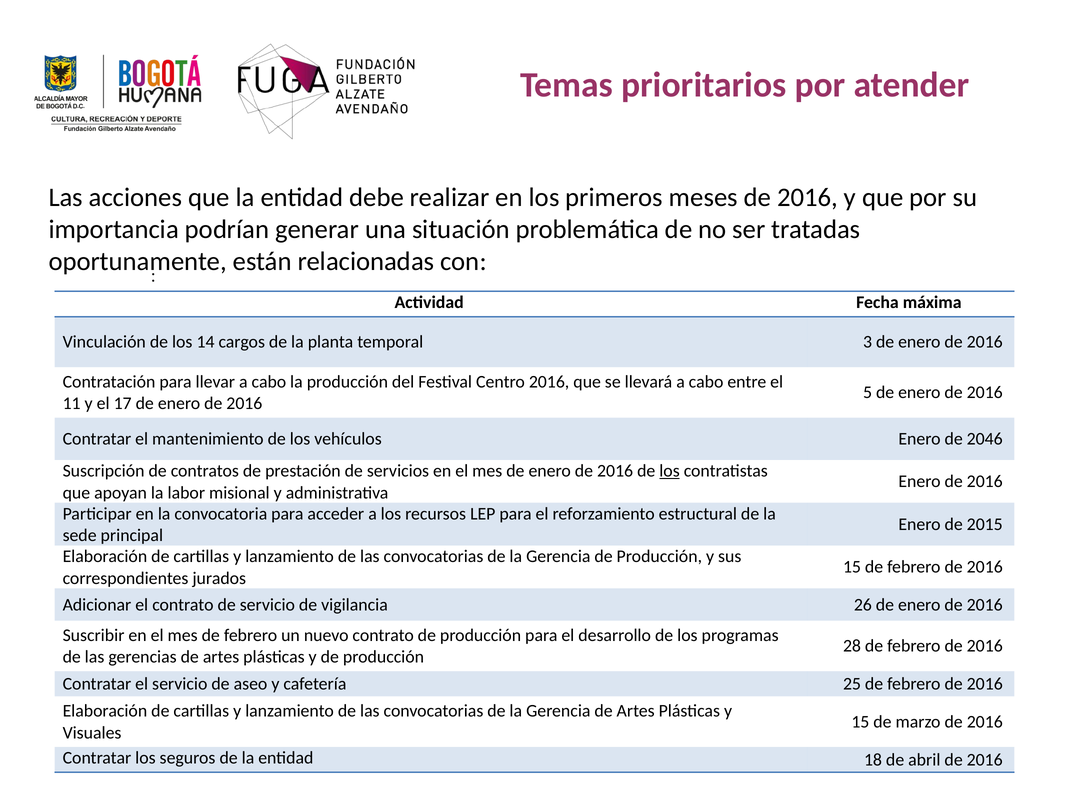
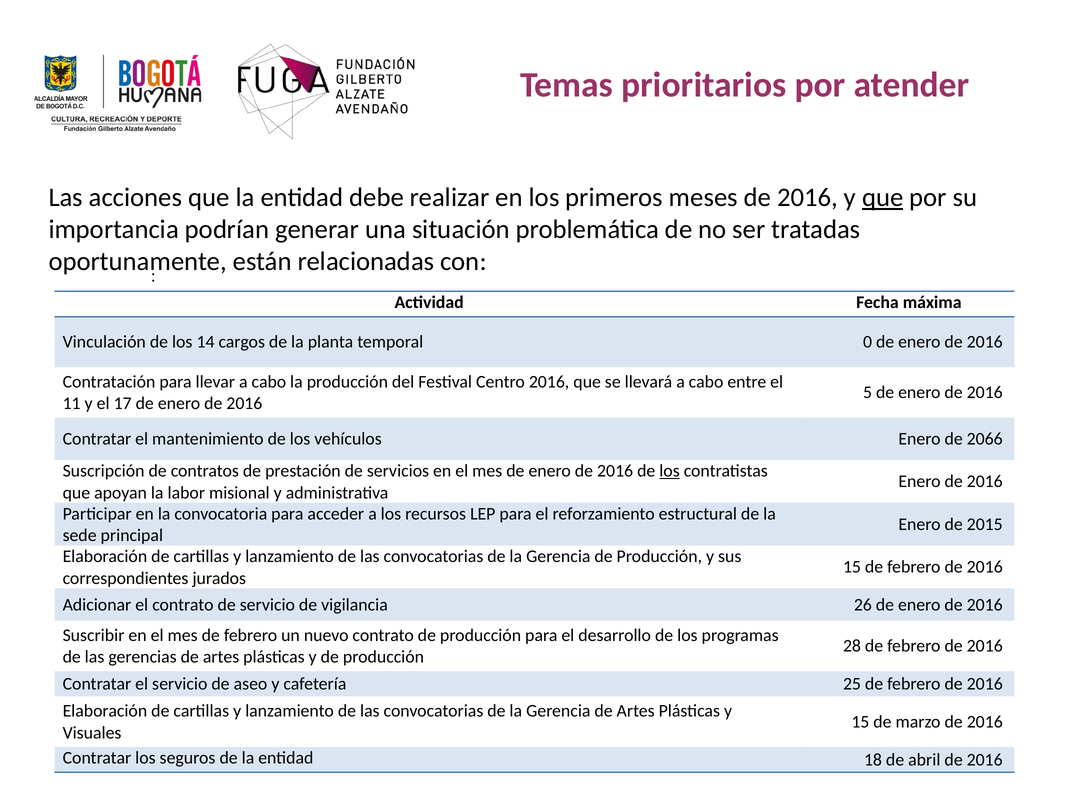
que underline: none -> present (883, 197)
3: 3 -> 0 (868, 342)
2046: 2046 -> 2066 (985, 439)
